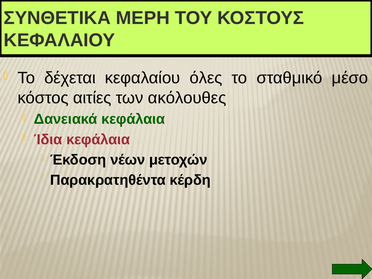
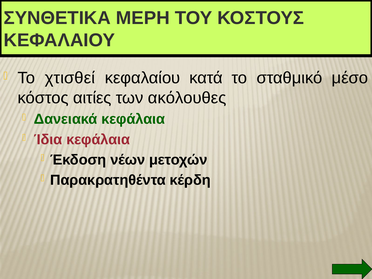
δέχεται: δέχεται -> χτισθεί (70, 78)
όλες: όλες -> κατά (206, 78)
